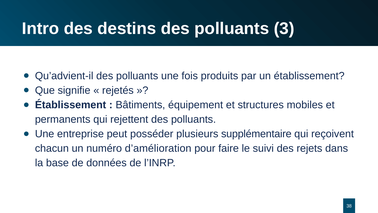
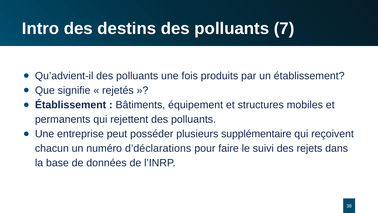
3: 3 -> 7 (284, 28)
d’amélioration: d’amélioration -> d’déclarations (158, 148)
